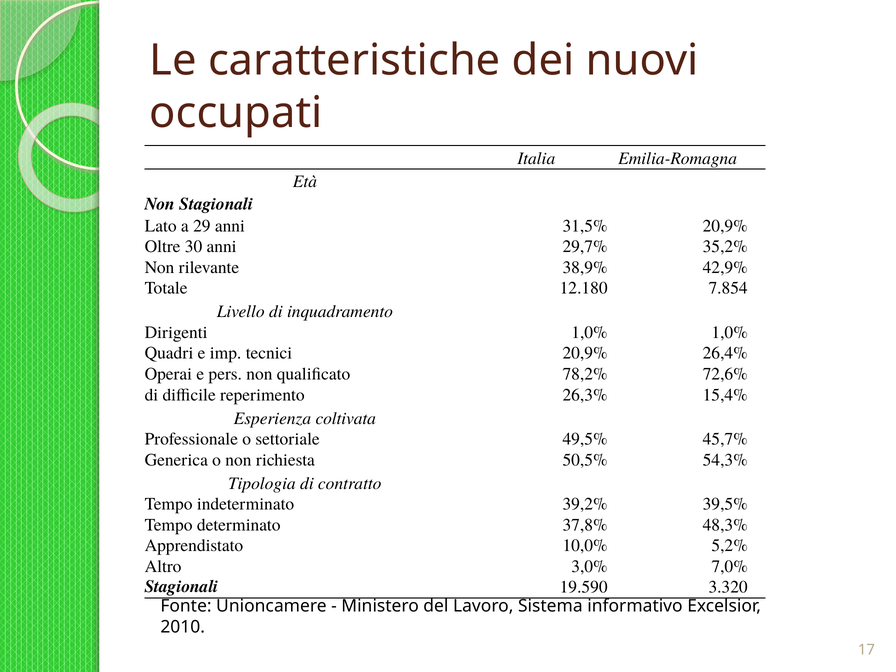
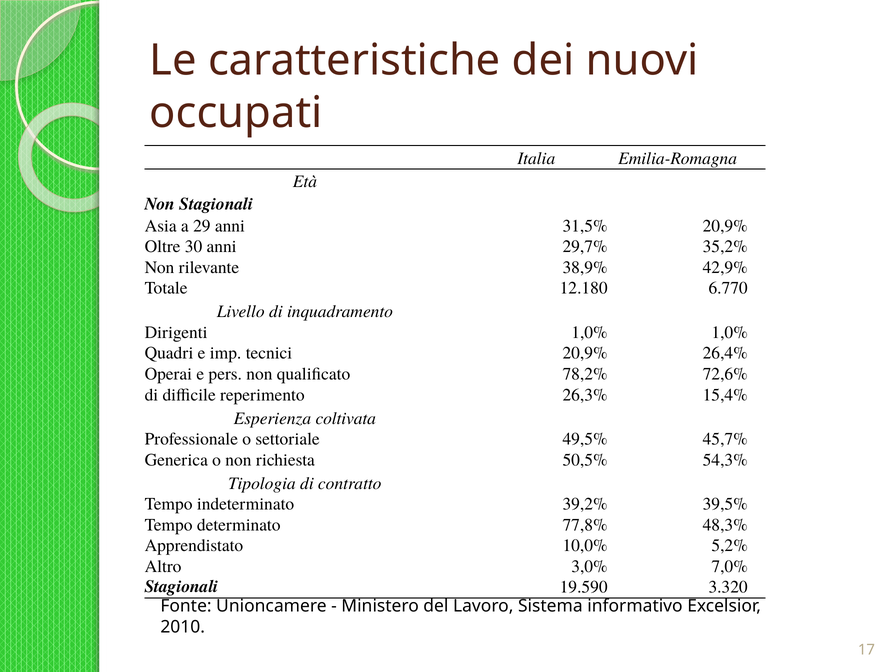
Lato: Lato -> Asia (161, 226)
7.854: 7.854 -> 6.770 (728, 288)
37,8%: 37,8% -> 77,8% (585, 525)
